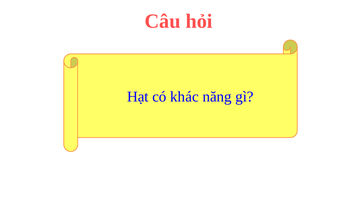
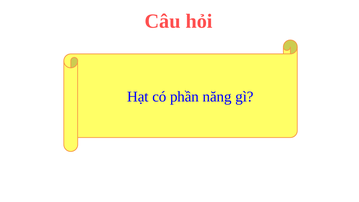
khác: khác -> phần (185, 97)
